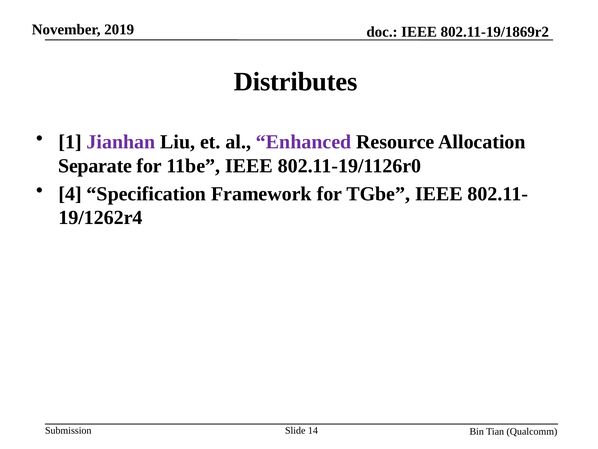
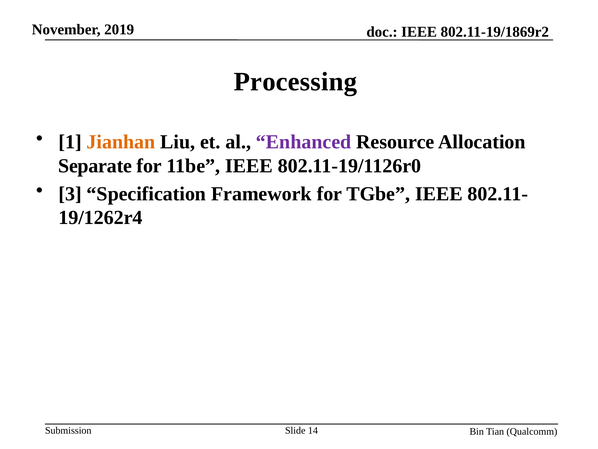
Distributes: Distributes -> Processing (295, 82)
Jianhan colour: purple -> orange (121, 142)
4: 4 -> 3 (70, 194)
